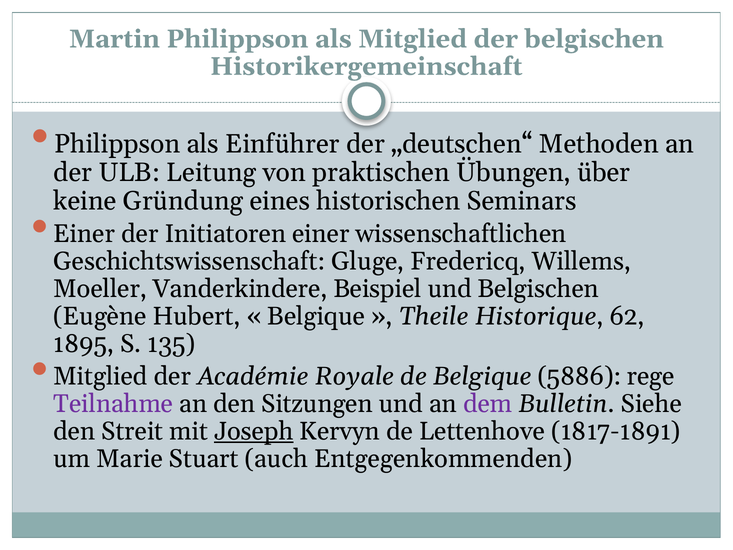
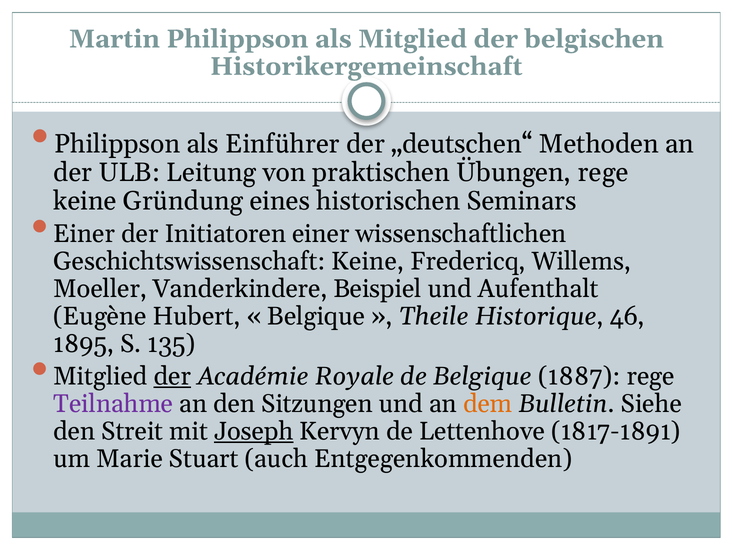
Übungen über: über -> rege (603, 172)
Geschichtswissenschaft Gluge: Gluge -> Keine (368, 261)
und Belgischen: Belgischen -> Aufenthalt (538, 289)
62: 62 -> 46 (627, 316)
der underline: none -> present (172, 376)
5886: 5886 -> 1887 (579, 376)
dem colour: purple -> orange (488, 403)
